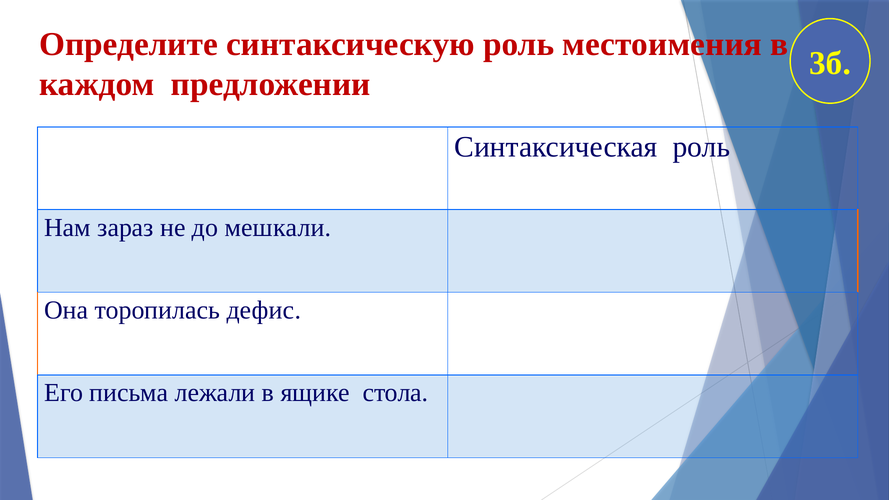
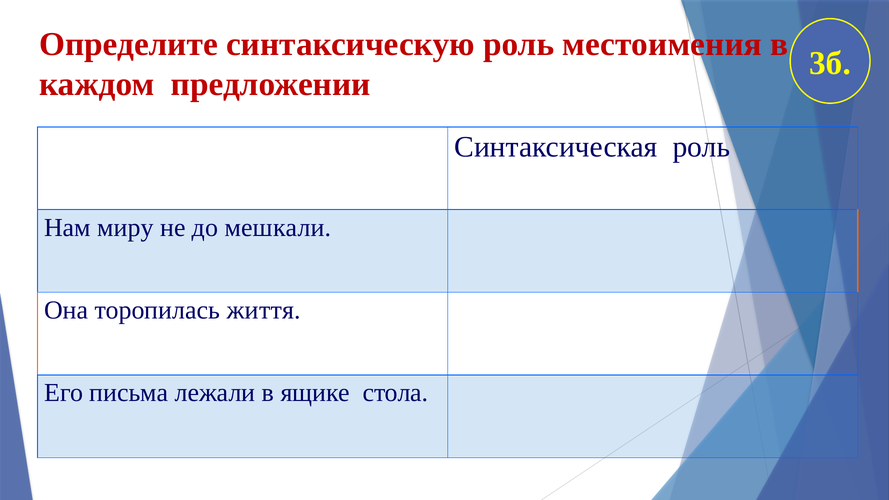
зараз: зараз -> миру (125, 228)
дефис: дефис -> життя (264, 310)
